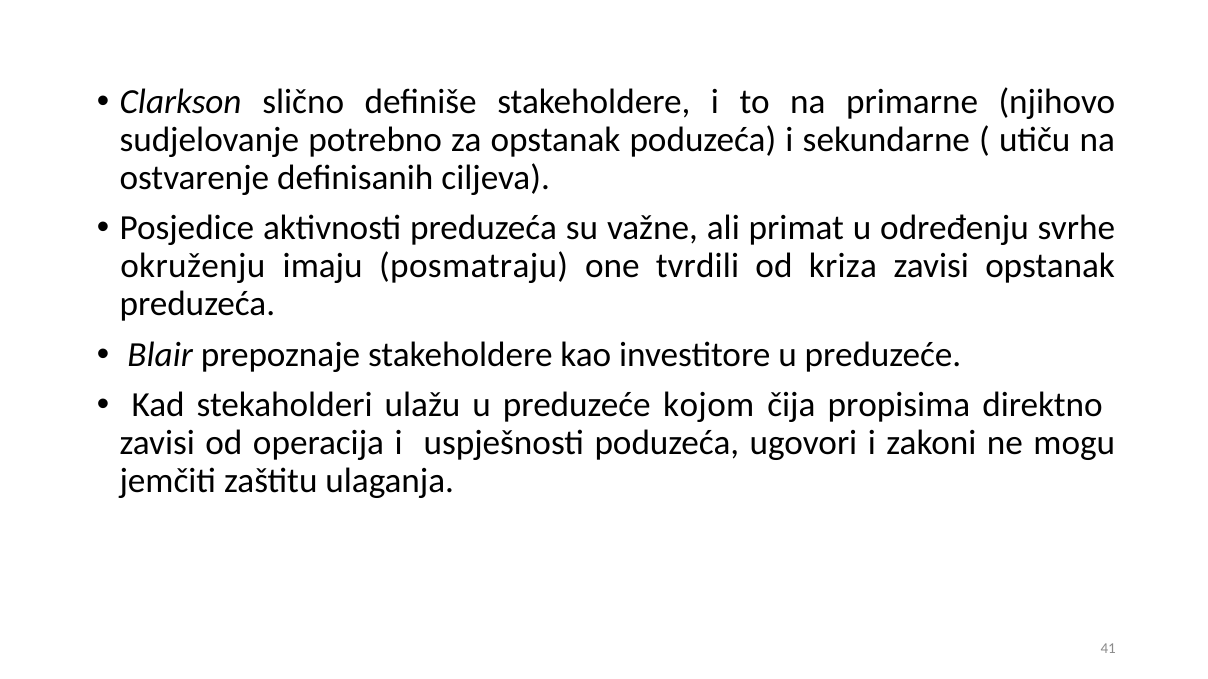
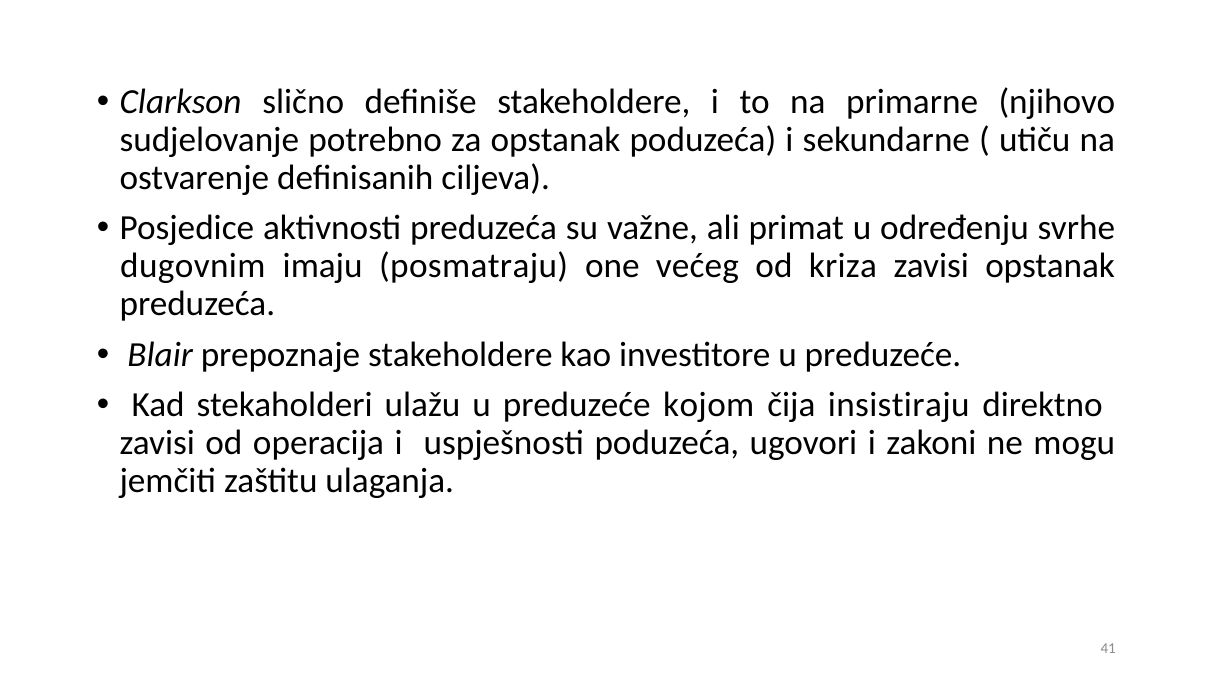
okruženju: okruženju -> dugovnim (193, 266)
tvrdili: tvrdili -> većeg (697, 266)
propisima: propisima -> insistiraju (899, 406)
